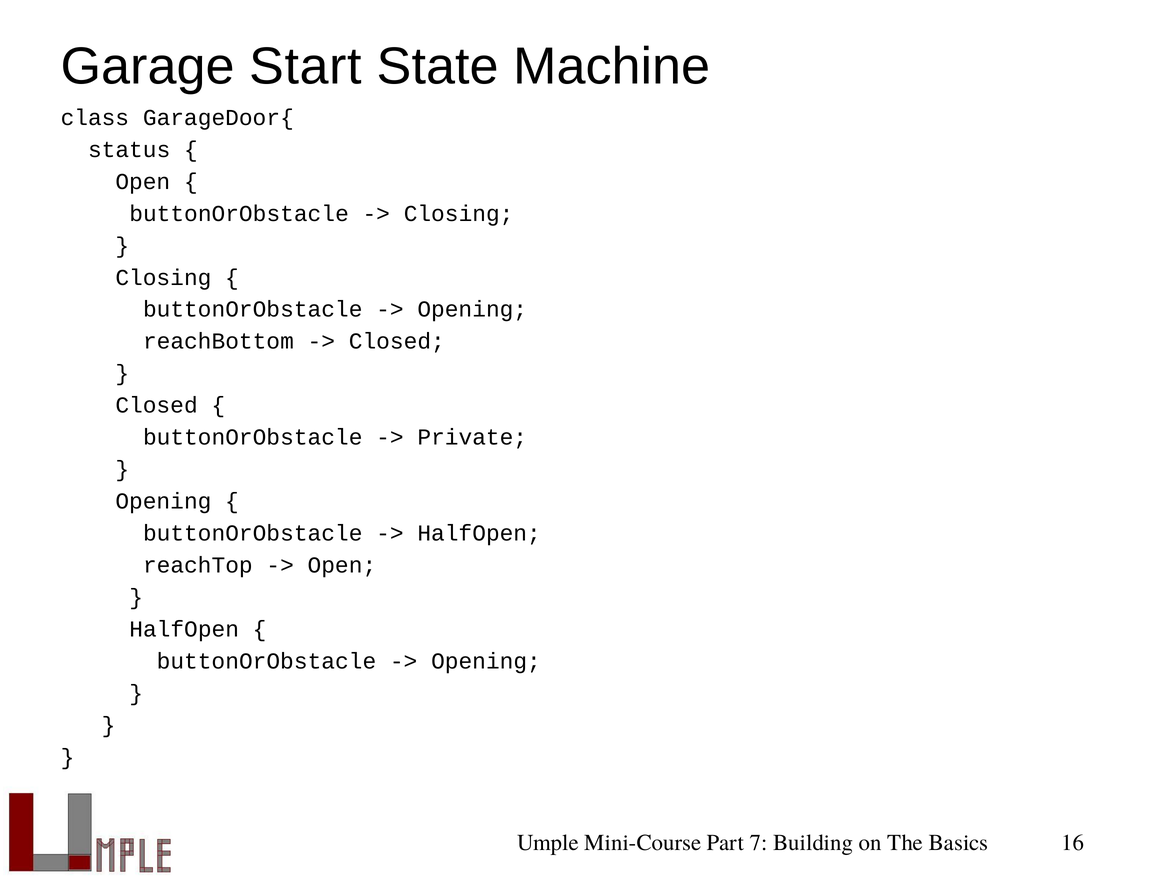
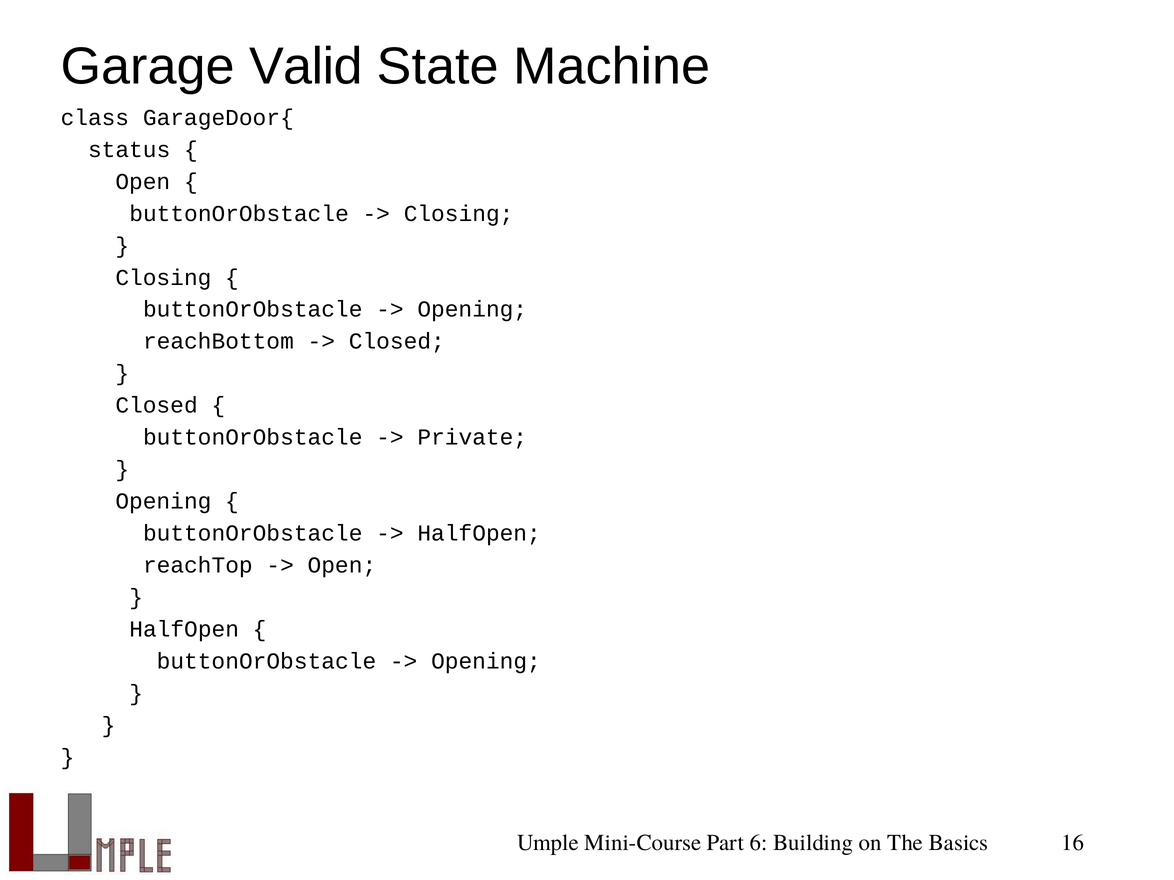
Start: Start -> Valid (306, 67)
7: 7 -> 6 (759, 843)
